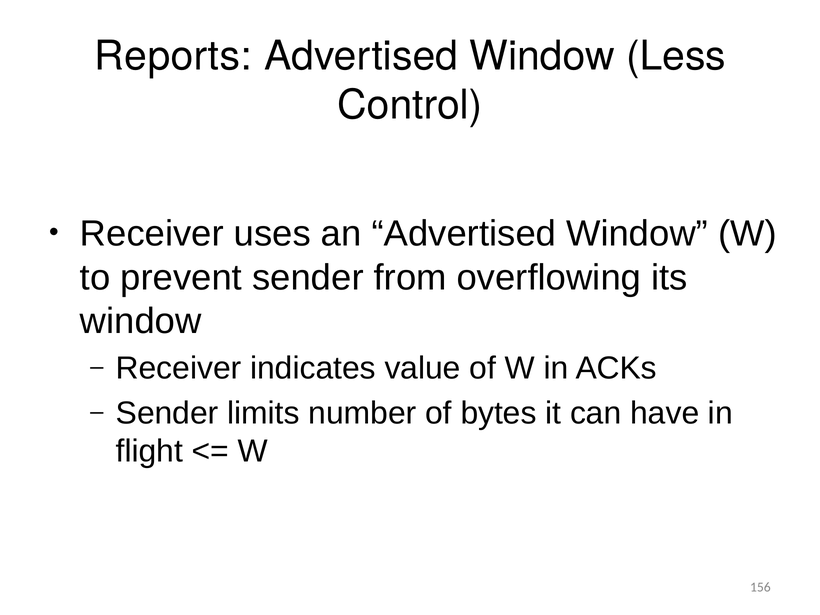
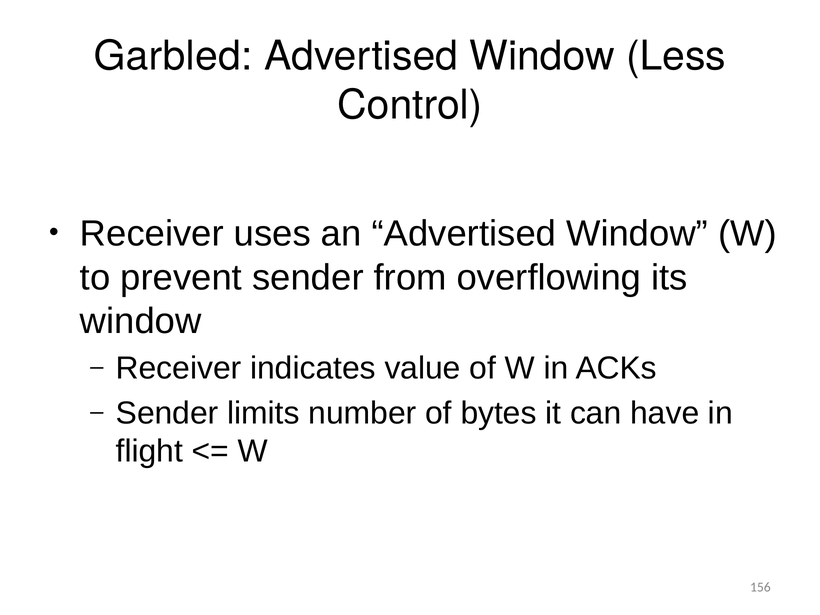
Reports: Reports -> Garbled (173, 56)
